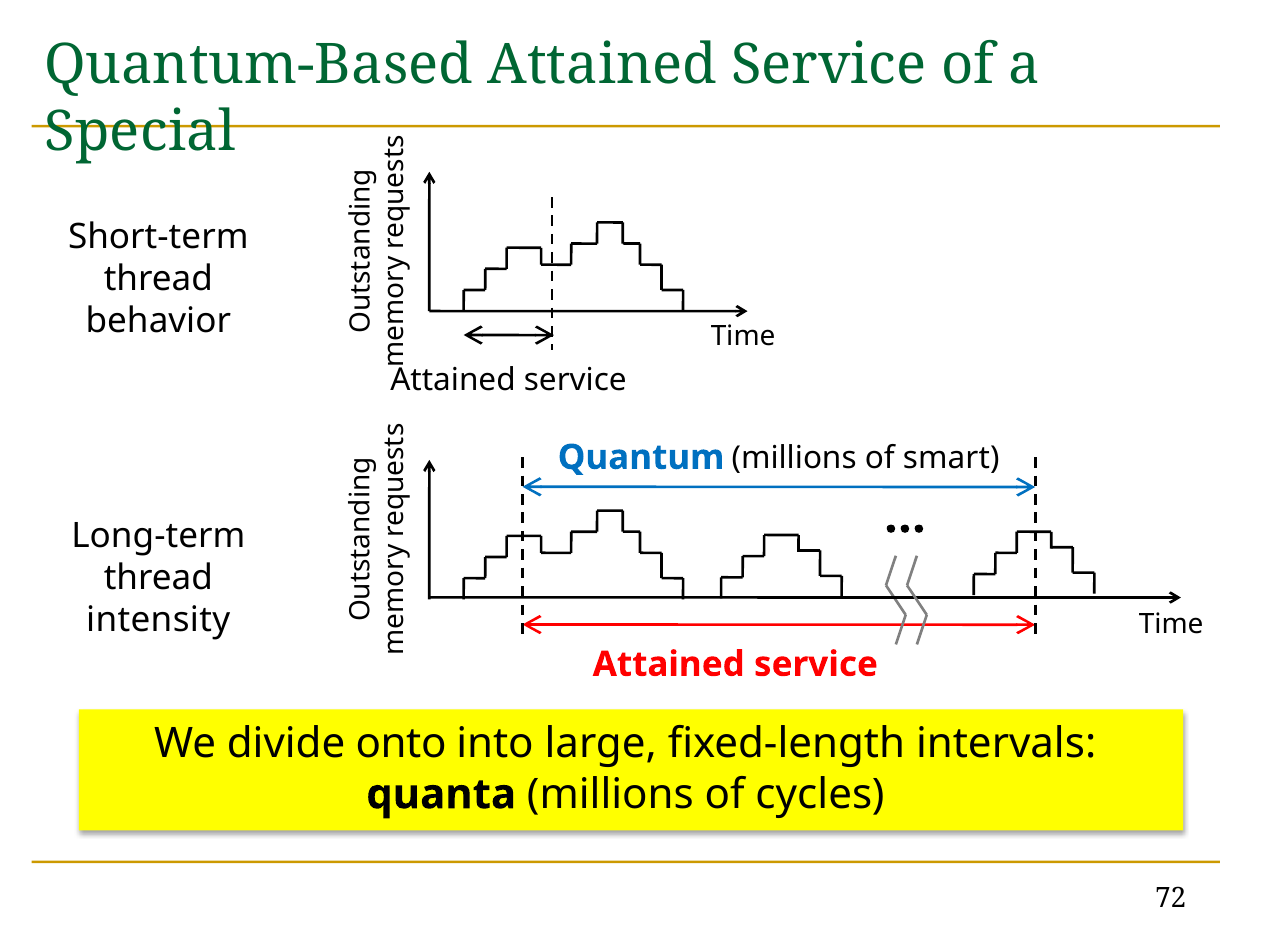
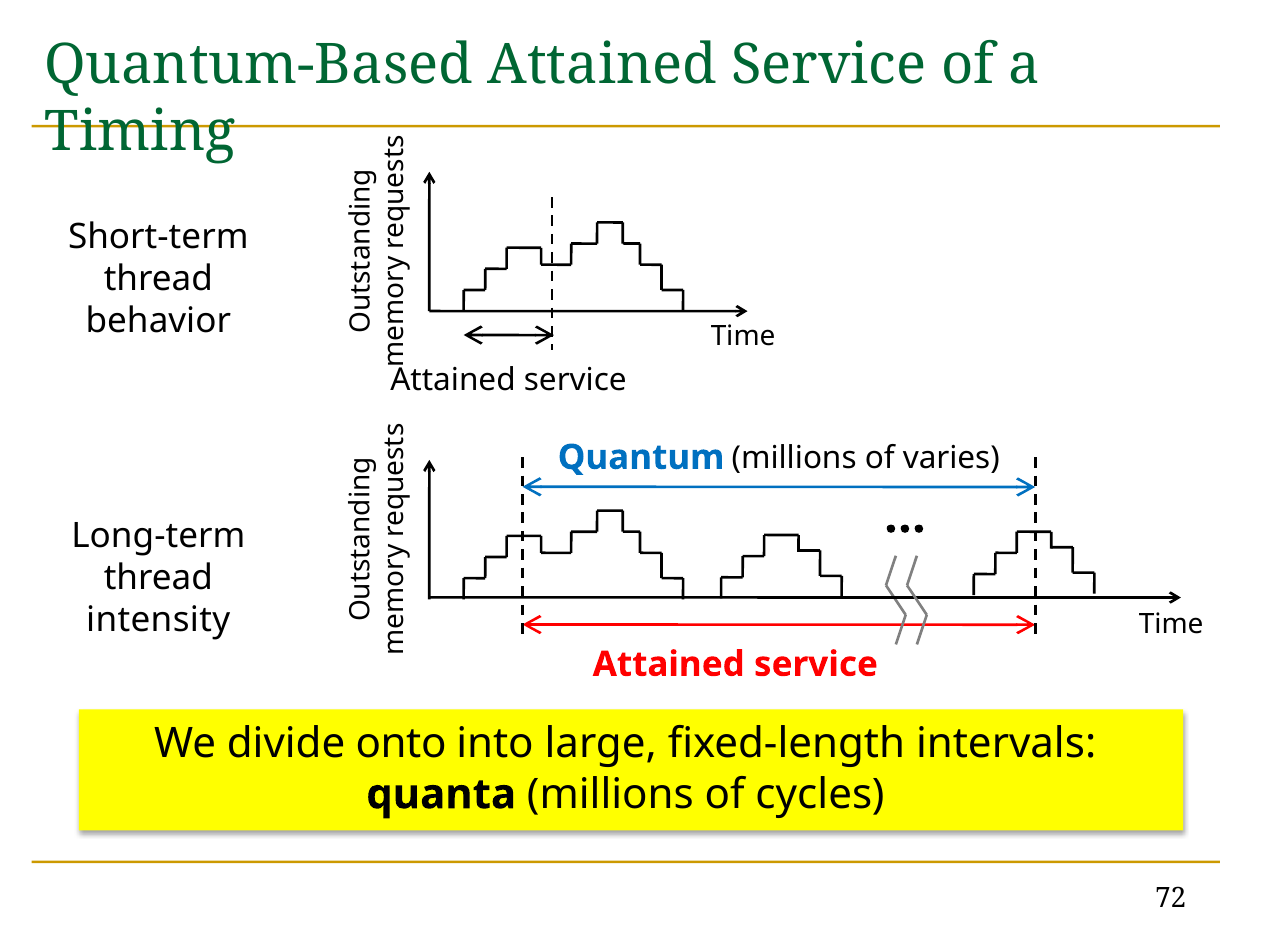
Special: Special -> Timing (140, 132)
smart: smart -> varies (951, 459)
